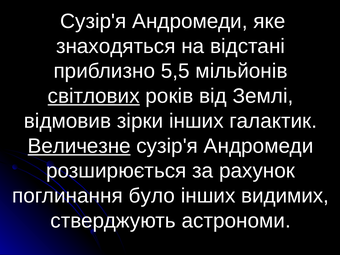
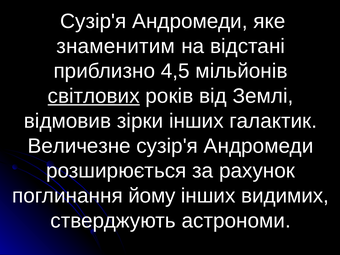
знаходяться: знаходяться -> знаменитим (116, 46)
5,5: 5,5 -> 4,5 (175, 71)
Величезне underline: present -> none (79, 146)
було: було -> йому (152, 196)
